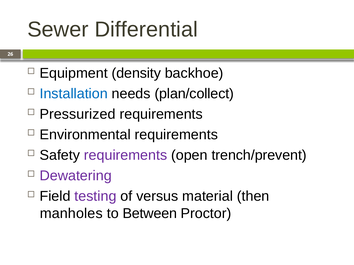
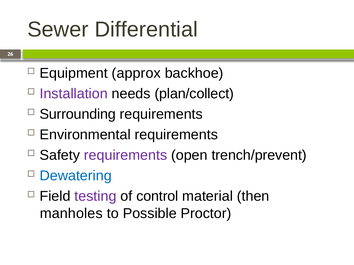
density: density -> approx (136, 73)
Installation colour: blue -> purple (74, 94)
Pressurized: Pressurized -> Surrounding (78, 114)
Dewatering colour: purple -> blue (76, 176)
versus: versus -> control (157, 197)
Between: Between -> Possible (150, 214)
